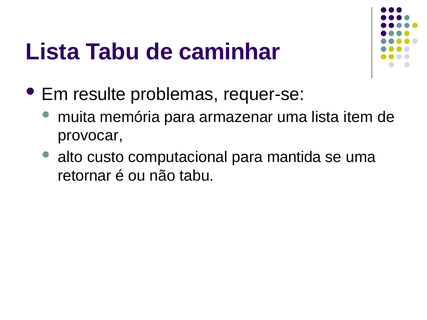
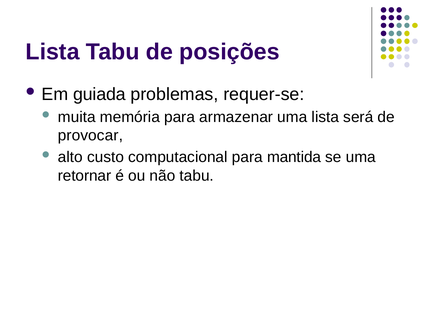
caminhar: caminhar -> posições (229, 52)
resulte: resulte -> guiada (99, 94)
item: item -> será (358, 117)
